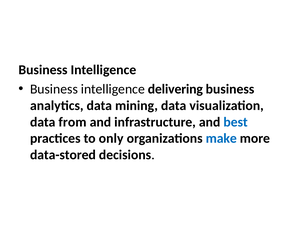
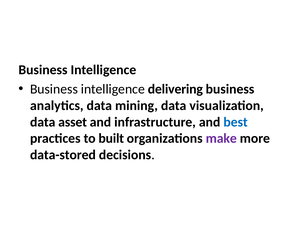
from: from -> asset (73, 122)
only: only -> built (111, 138)
make colour: blue -> purple (221, 138)
